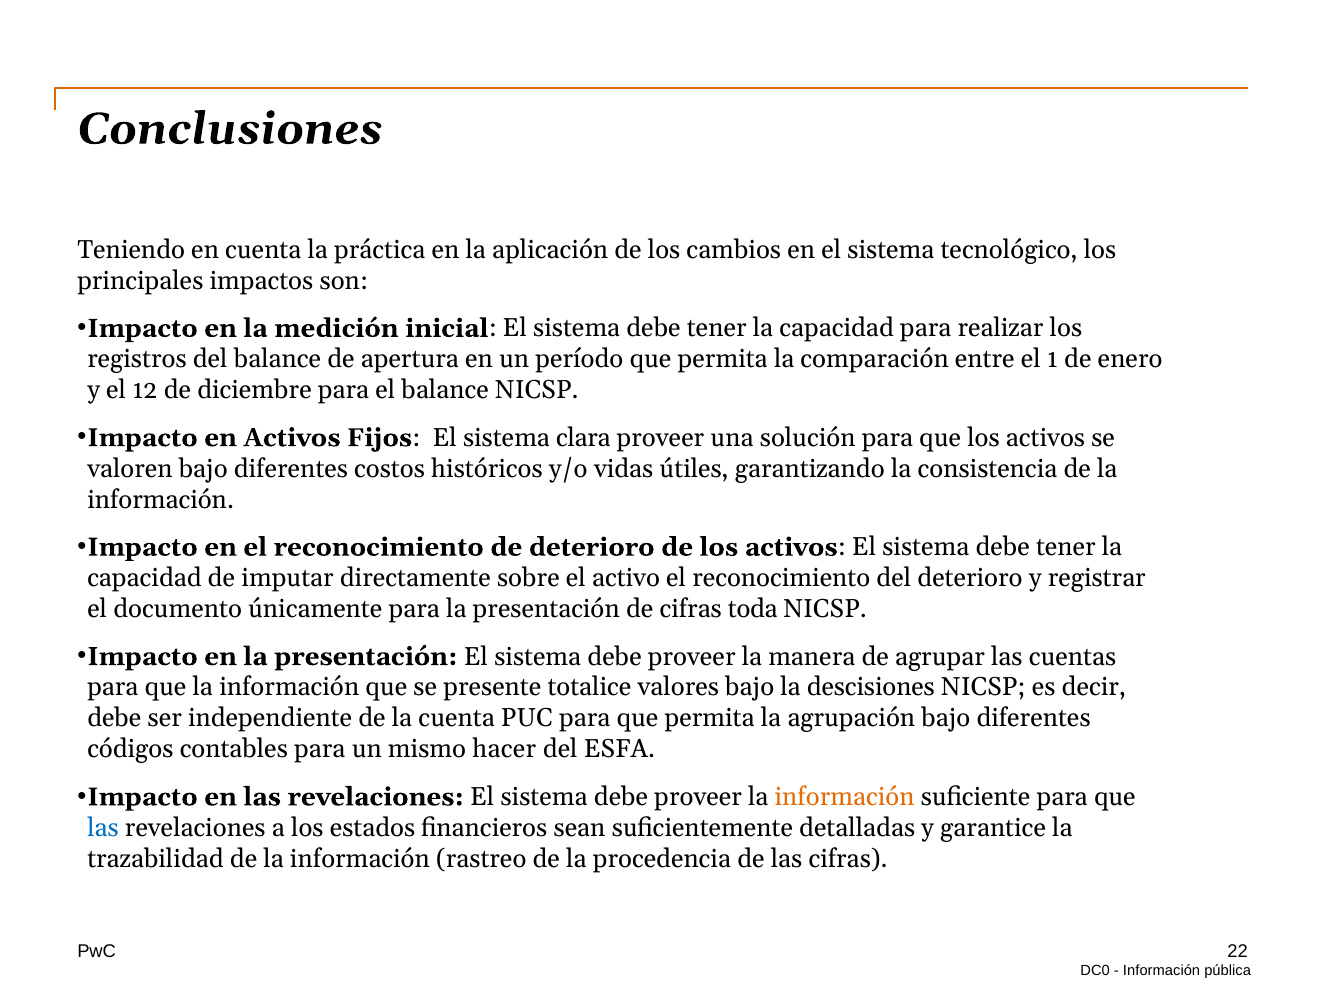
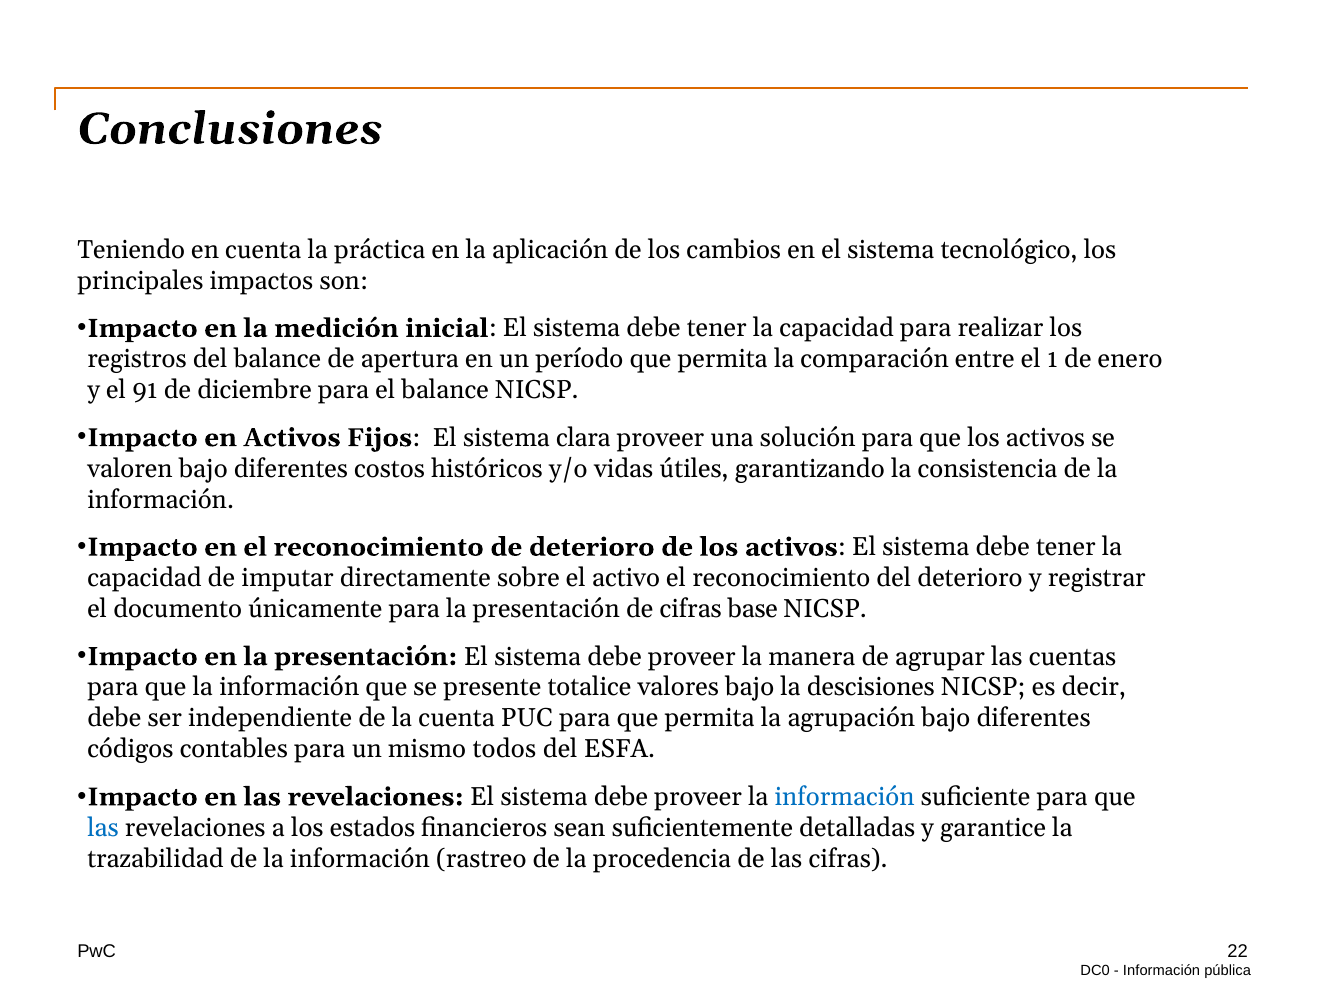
12: 12 -> 91 (145, 390)
toda: toda -> base (753, 609)
hacer: hacer -> todos (504, 749)
información colour: orange -> blue (845, 797)
